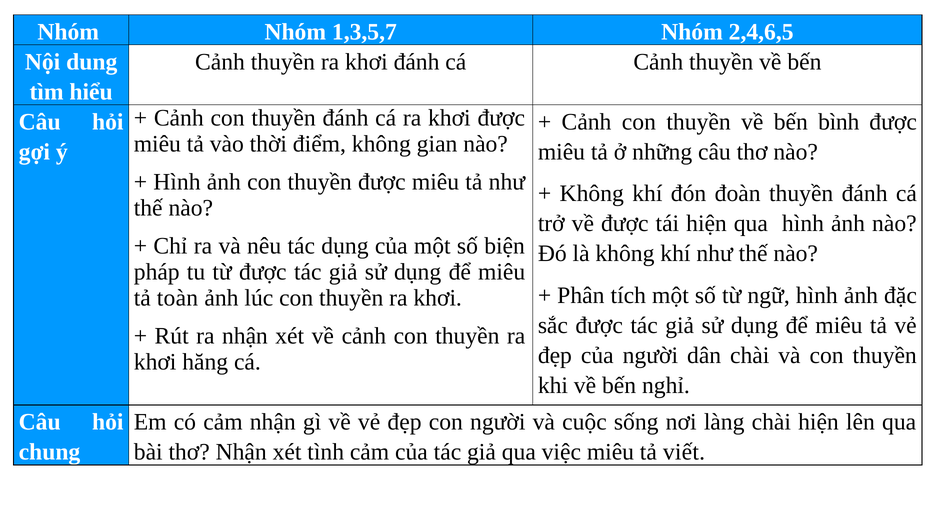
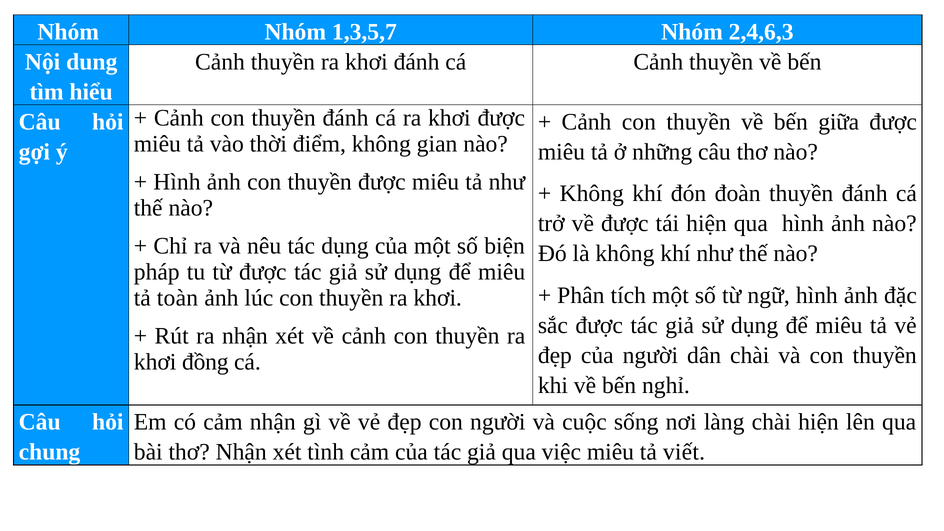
2,4,6,5: 2,4,6,5 -> 2,4,6,3 (761, 32)
bình: bình -> giữa (839, 122)
hăng: hăng -> đồng (205, 362)
